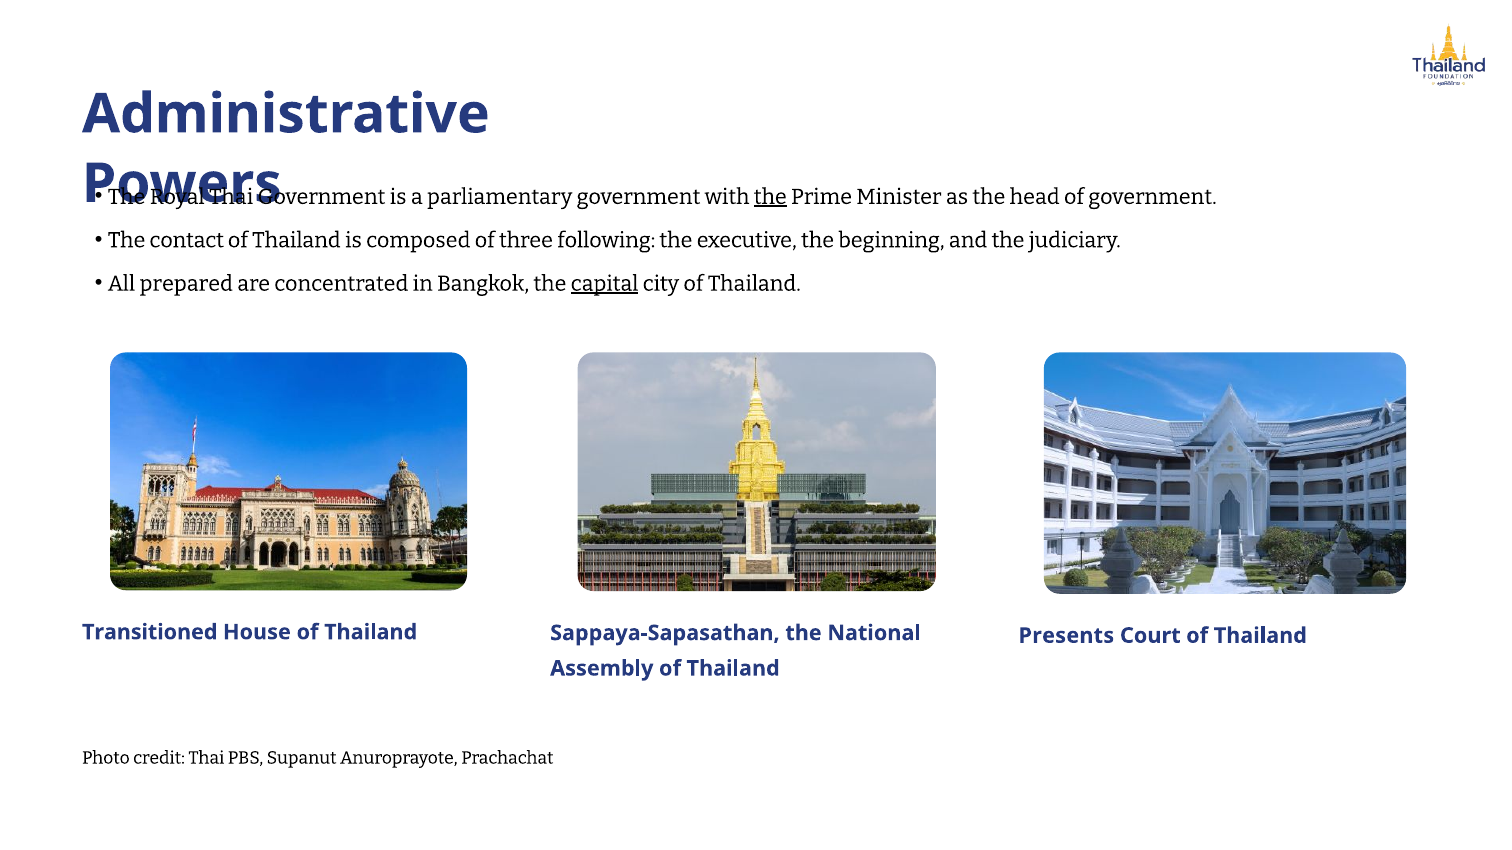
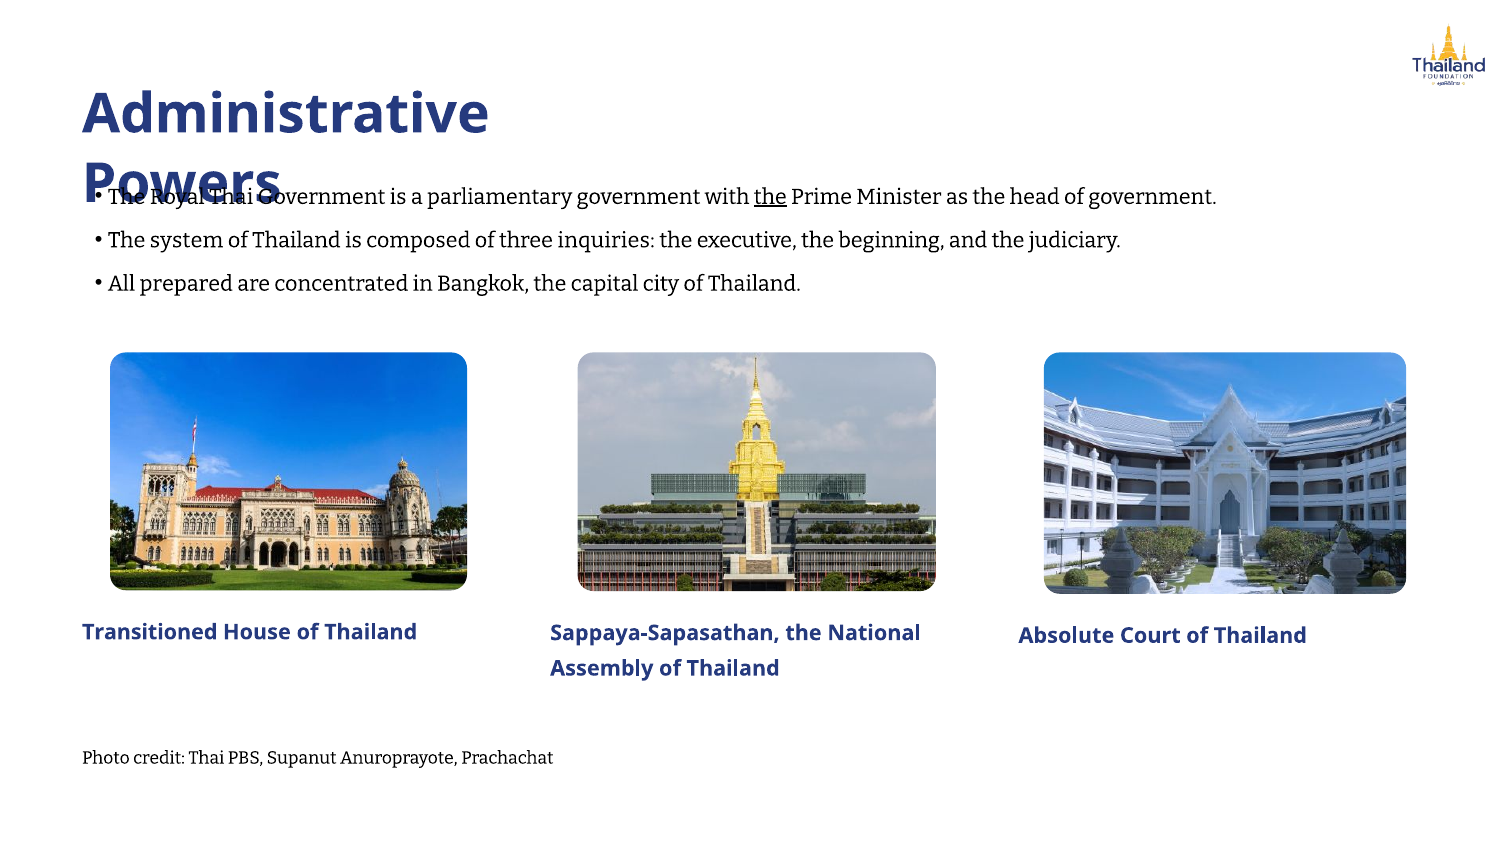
contact: contact -> system (187, 240)
following: following -> inquiries (606, 240)
capital underline: present -> none (605, 284)
Presents: Presents -> Absolute (1066, 636)
